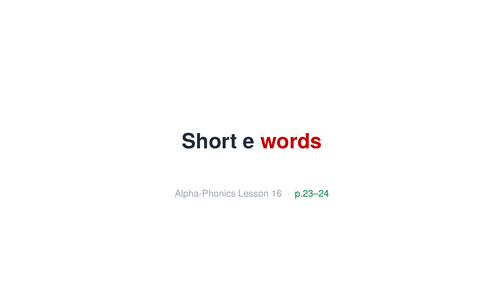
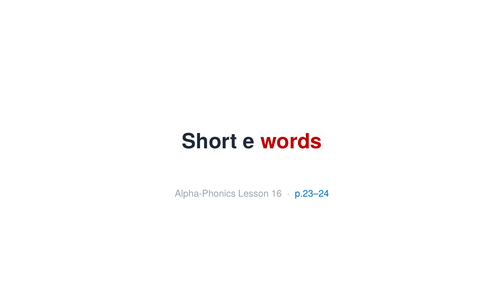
p.23–24 colour: green -> blue (312, 193)
